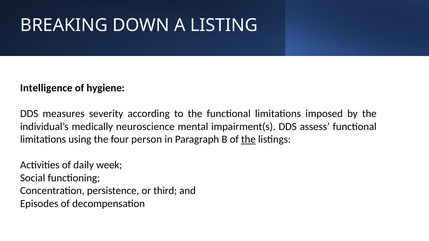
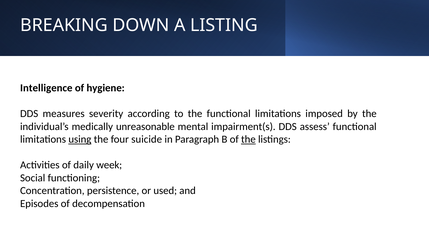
neuroscience: neuroscience -> unreasonable (145, 127)
using underline: none -> present (80, 140)
person: person -> suicide (147, 140)
third: third -> used (165, 191)
